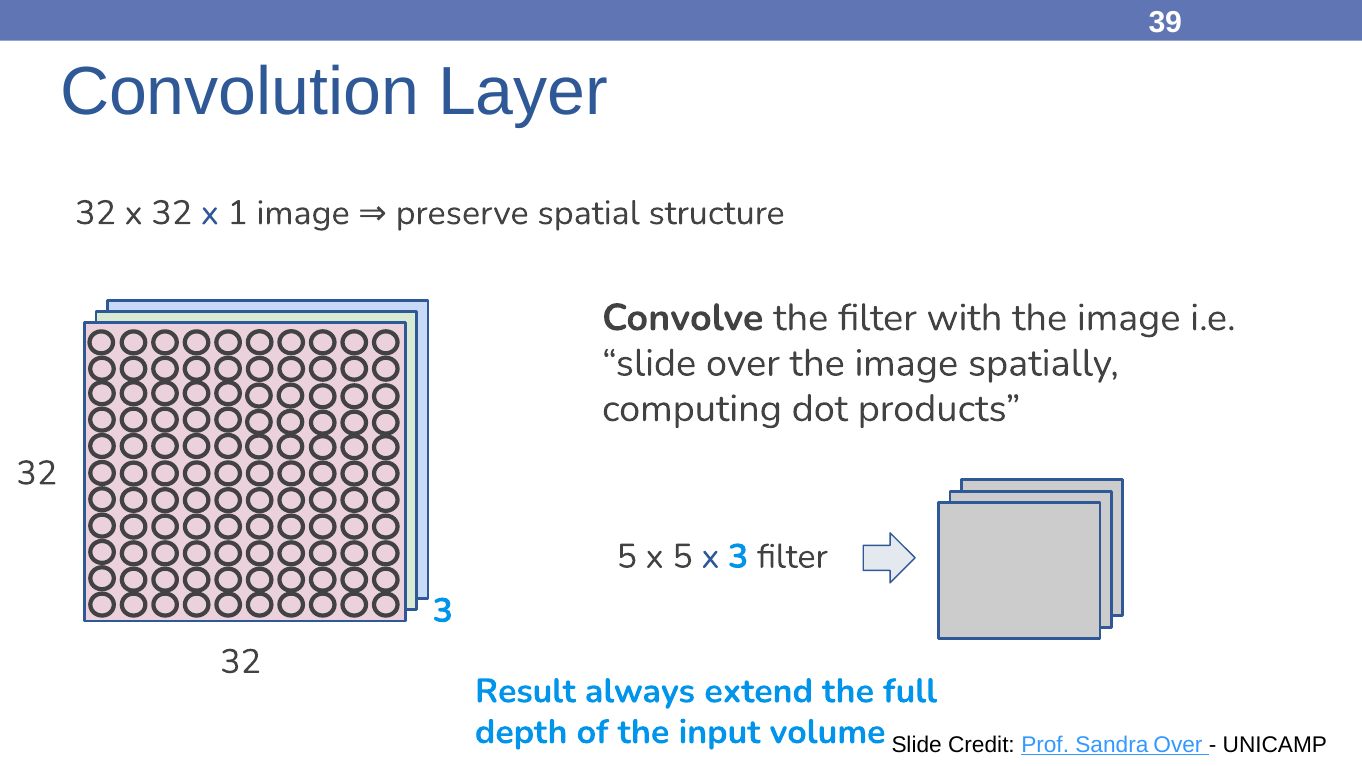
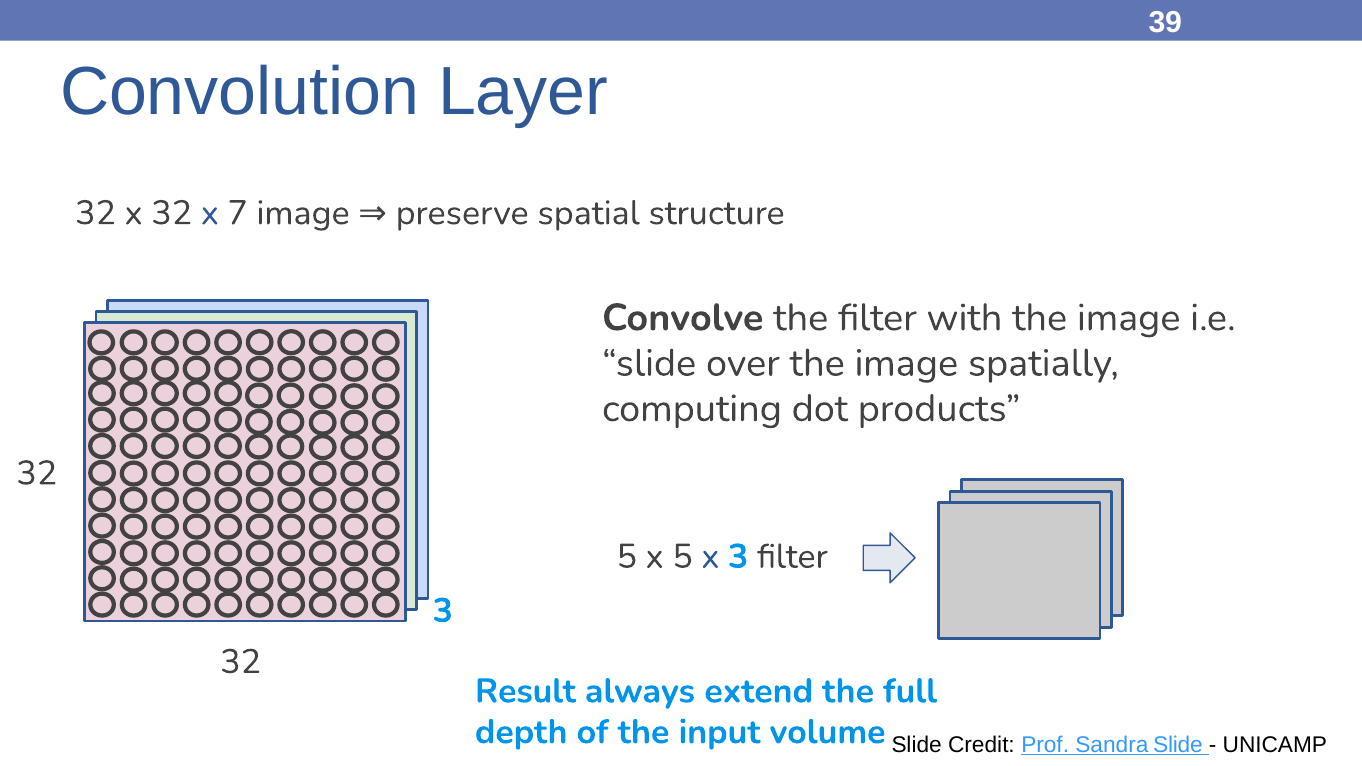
1: 1 -> 7 (238, 213)
Sandra Over: Over -> Slide (1178, 745)
